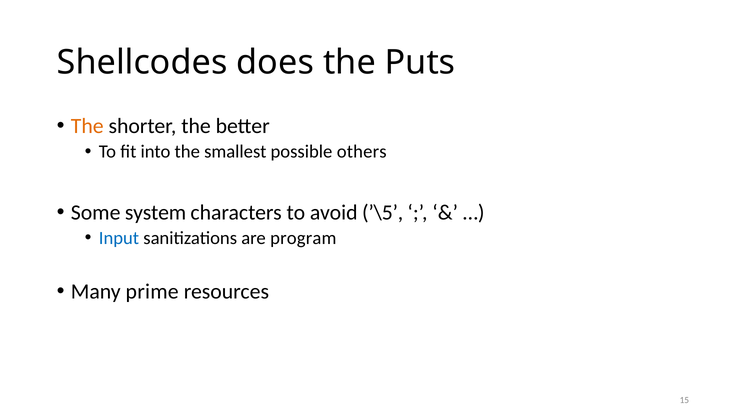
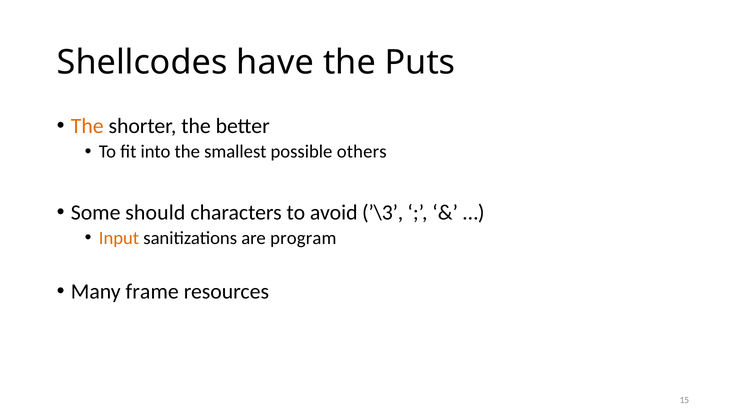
does: does -> have (275, 63)
system: system -> should (155, 213)
’\5: ’\5 -> ’\3 (383, 213)
Input colour: blue -> orange (119, 238)
prime: prime -> frame (152, 292)
